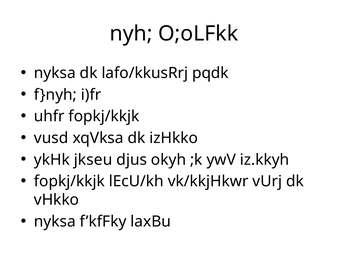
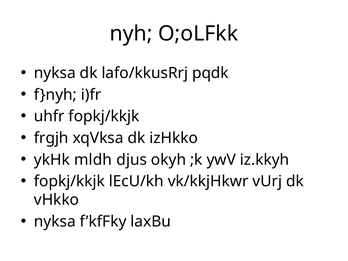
vusd: vusd -> frgjh (51, 138)
jkseu: jkseu -> mldh (93, 160)
